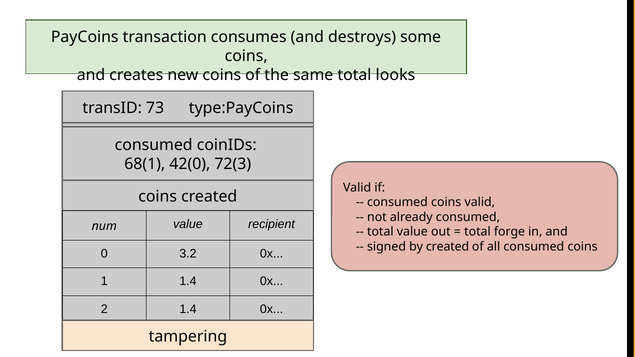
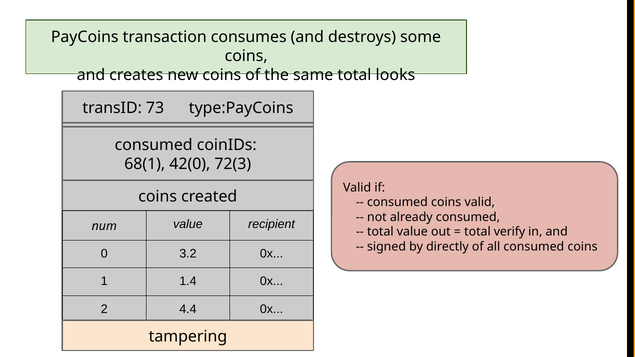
forge: forge -> verify (510, 232)
by created: created -> directly (447, 247)
2 1.4: 1.4 -> 4.4 (188, 309)
